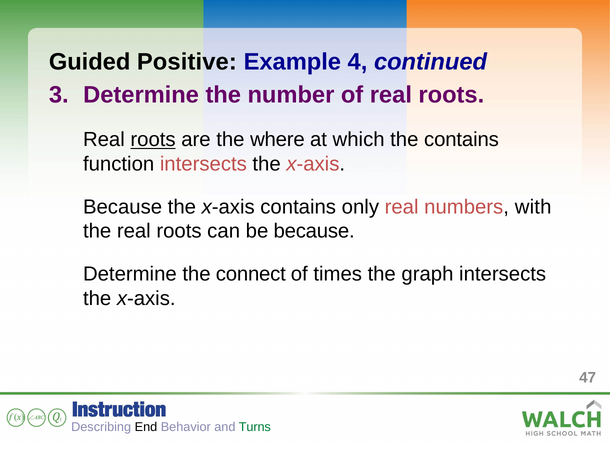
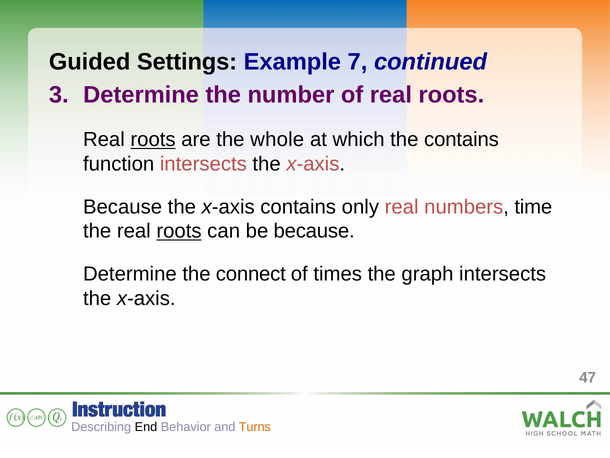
Positive: Positive -> Settings (187, 62)
4: 4 -> 7 (357, 62)
where: where -> whole (277, 139)
with: with -> time (533, 207)
roots underline: none -> present (179, 231)
Turns colour: green -> orange (255, 426)
